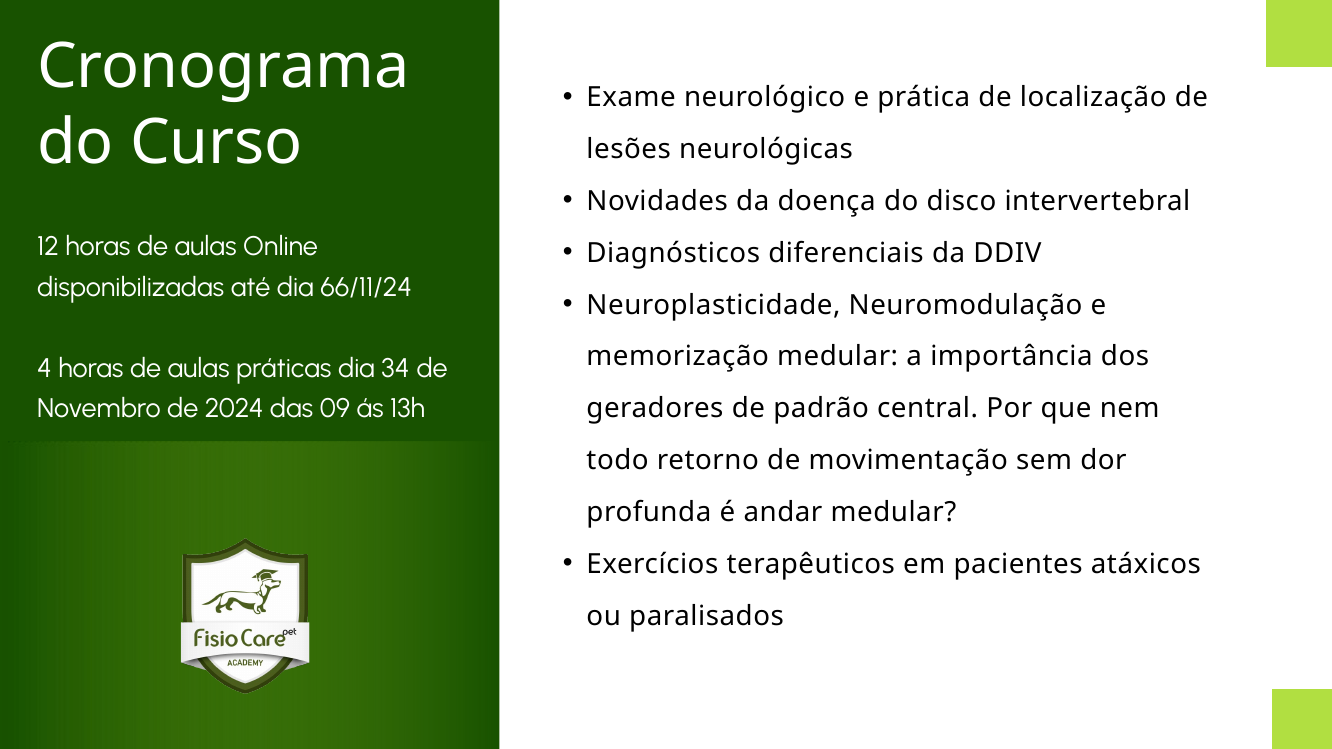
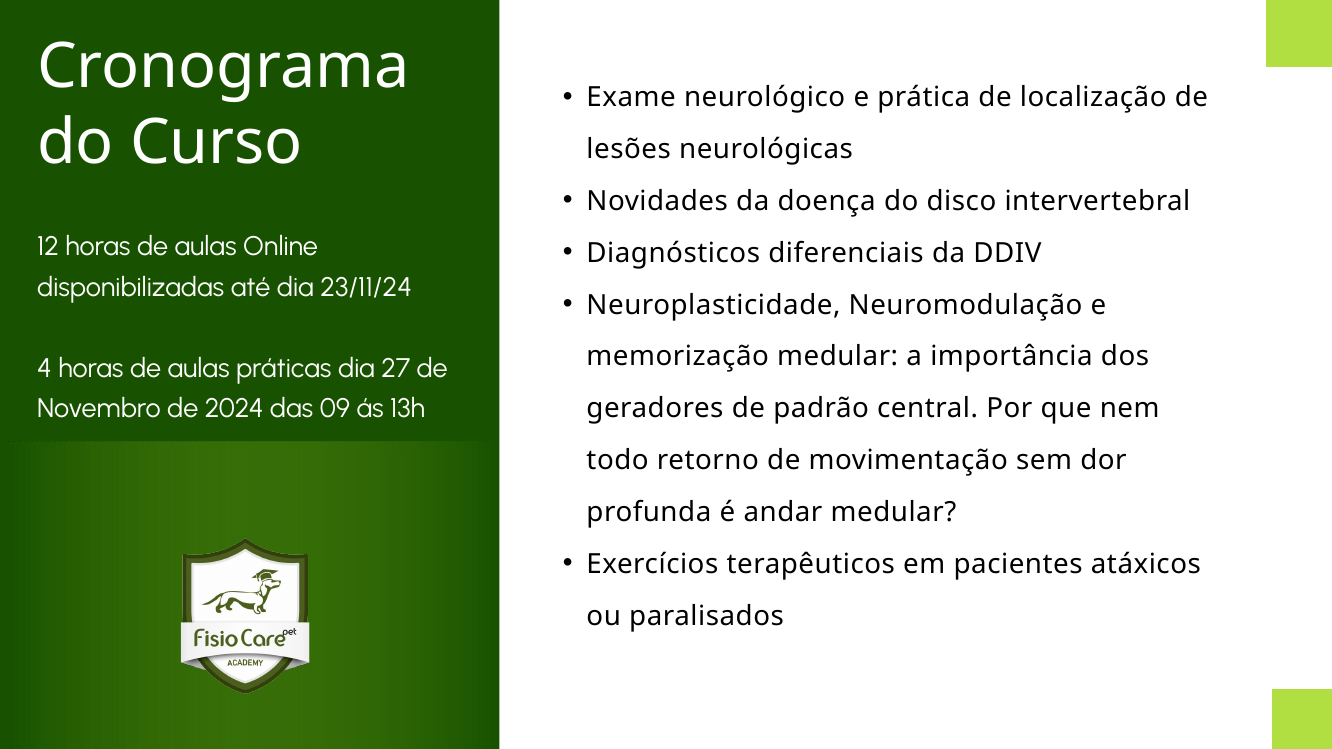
66/11/24: 66/11/24 -> 23/11/24 (366, 288)
34: 34 -> 27 (396, 368)
